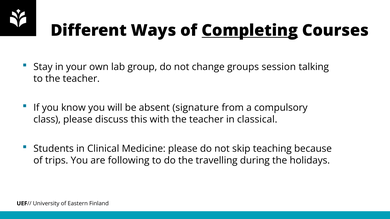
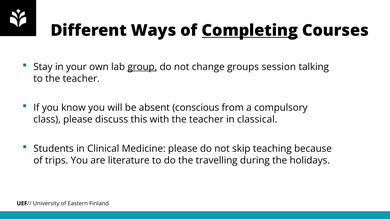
group underline: none -> present (142, 67)
signature: signature -> conscious (196, 108)
following: following -> literature (129, 161)
